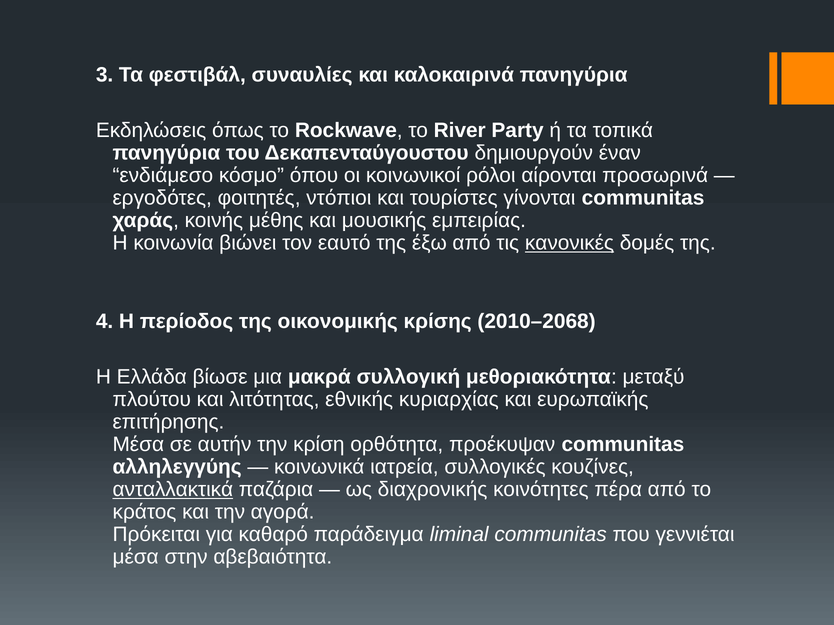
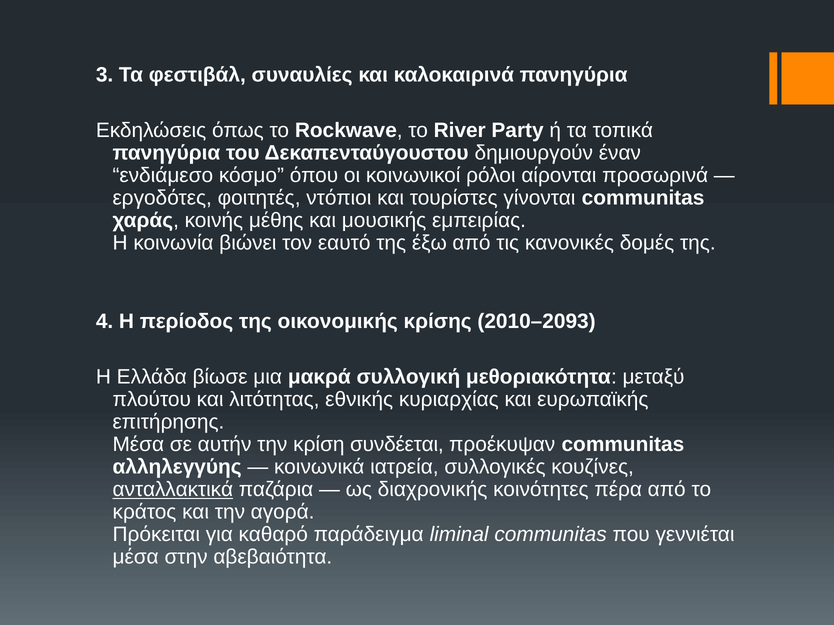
κανονικές underline: present -> none (569, 243)
2010–2068: 2010–2068 -> 2010–2093 (537, 322)
ορθότητα: ορθότητα -> συνδέεται (397, 445)
